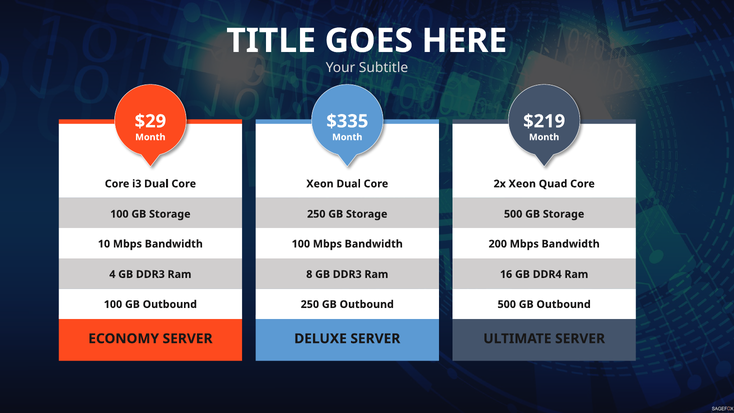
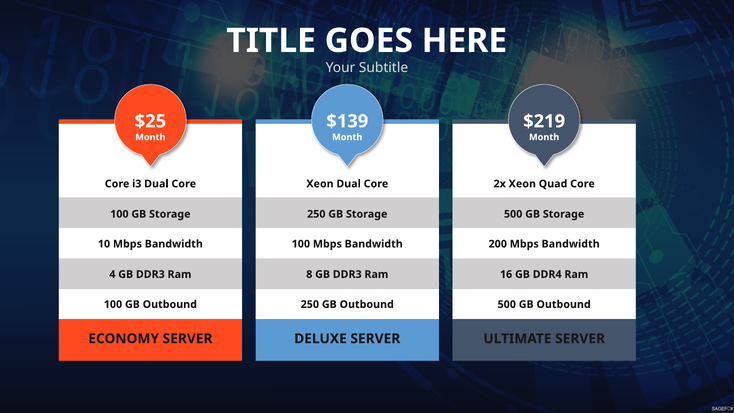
$29: $29 -> $25 (150, 121)
$335: $335 -> $139 (347, 121)
